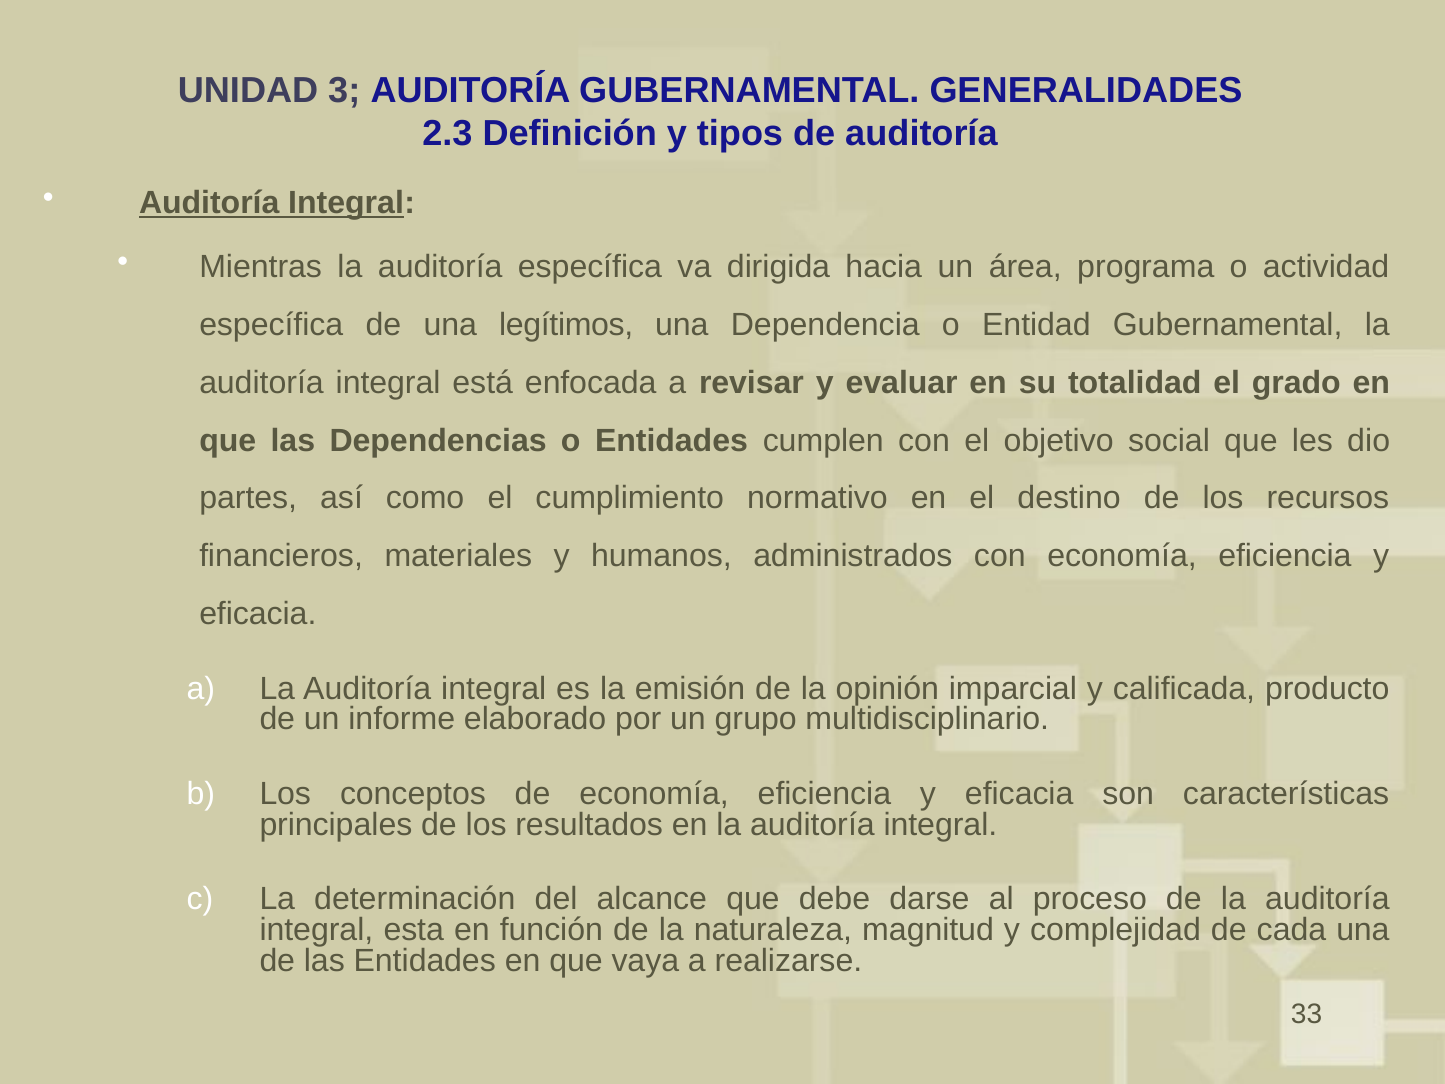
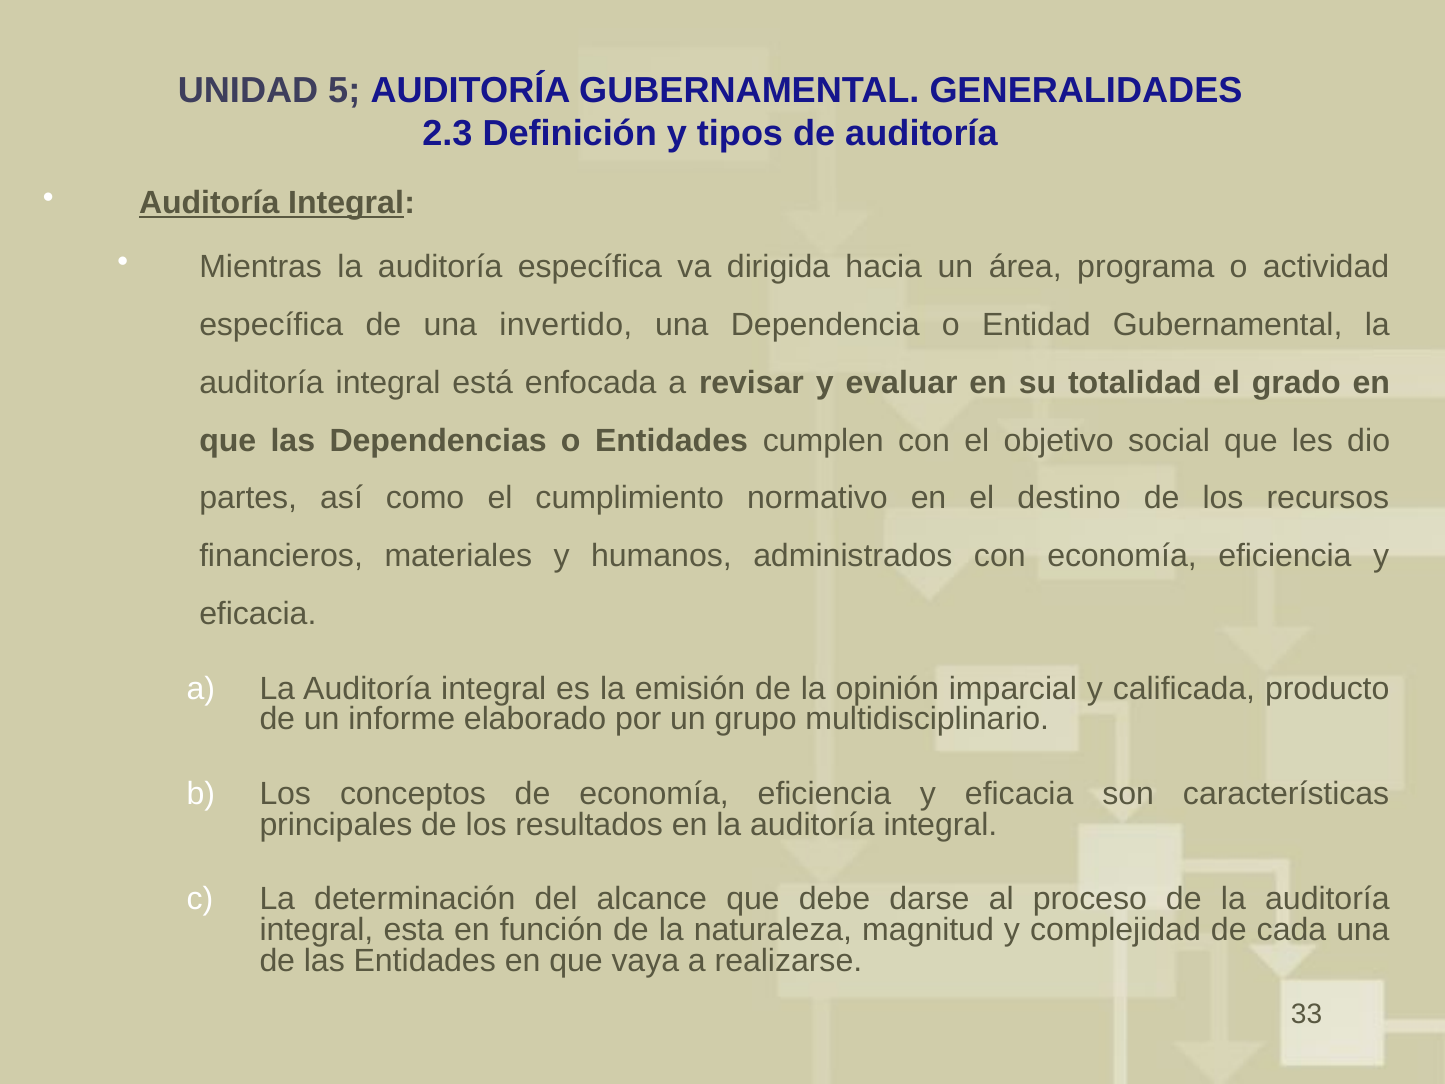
3: 3 -> 5 (344, 90)
legítimos: legítimos -> invertido (566, 325)
